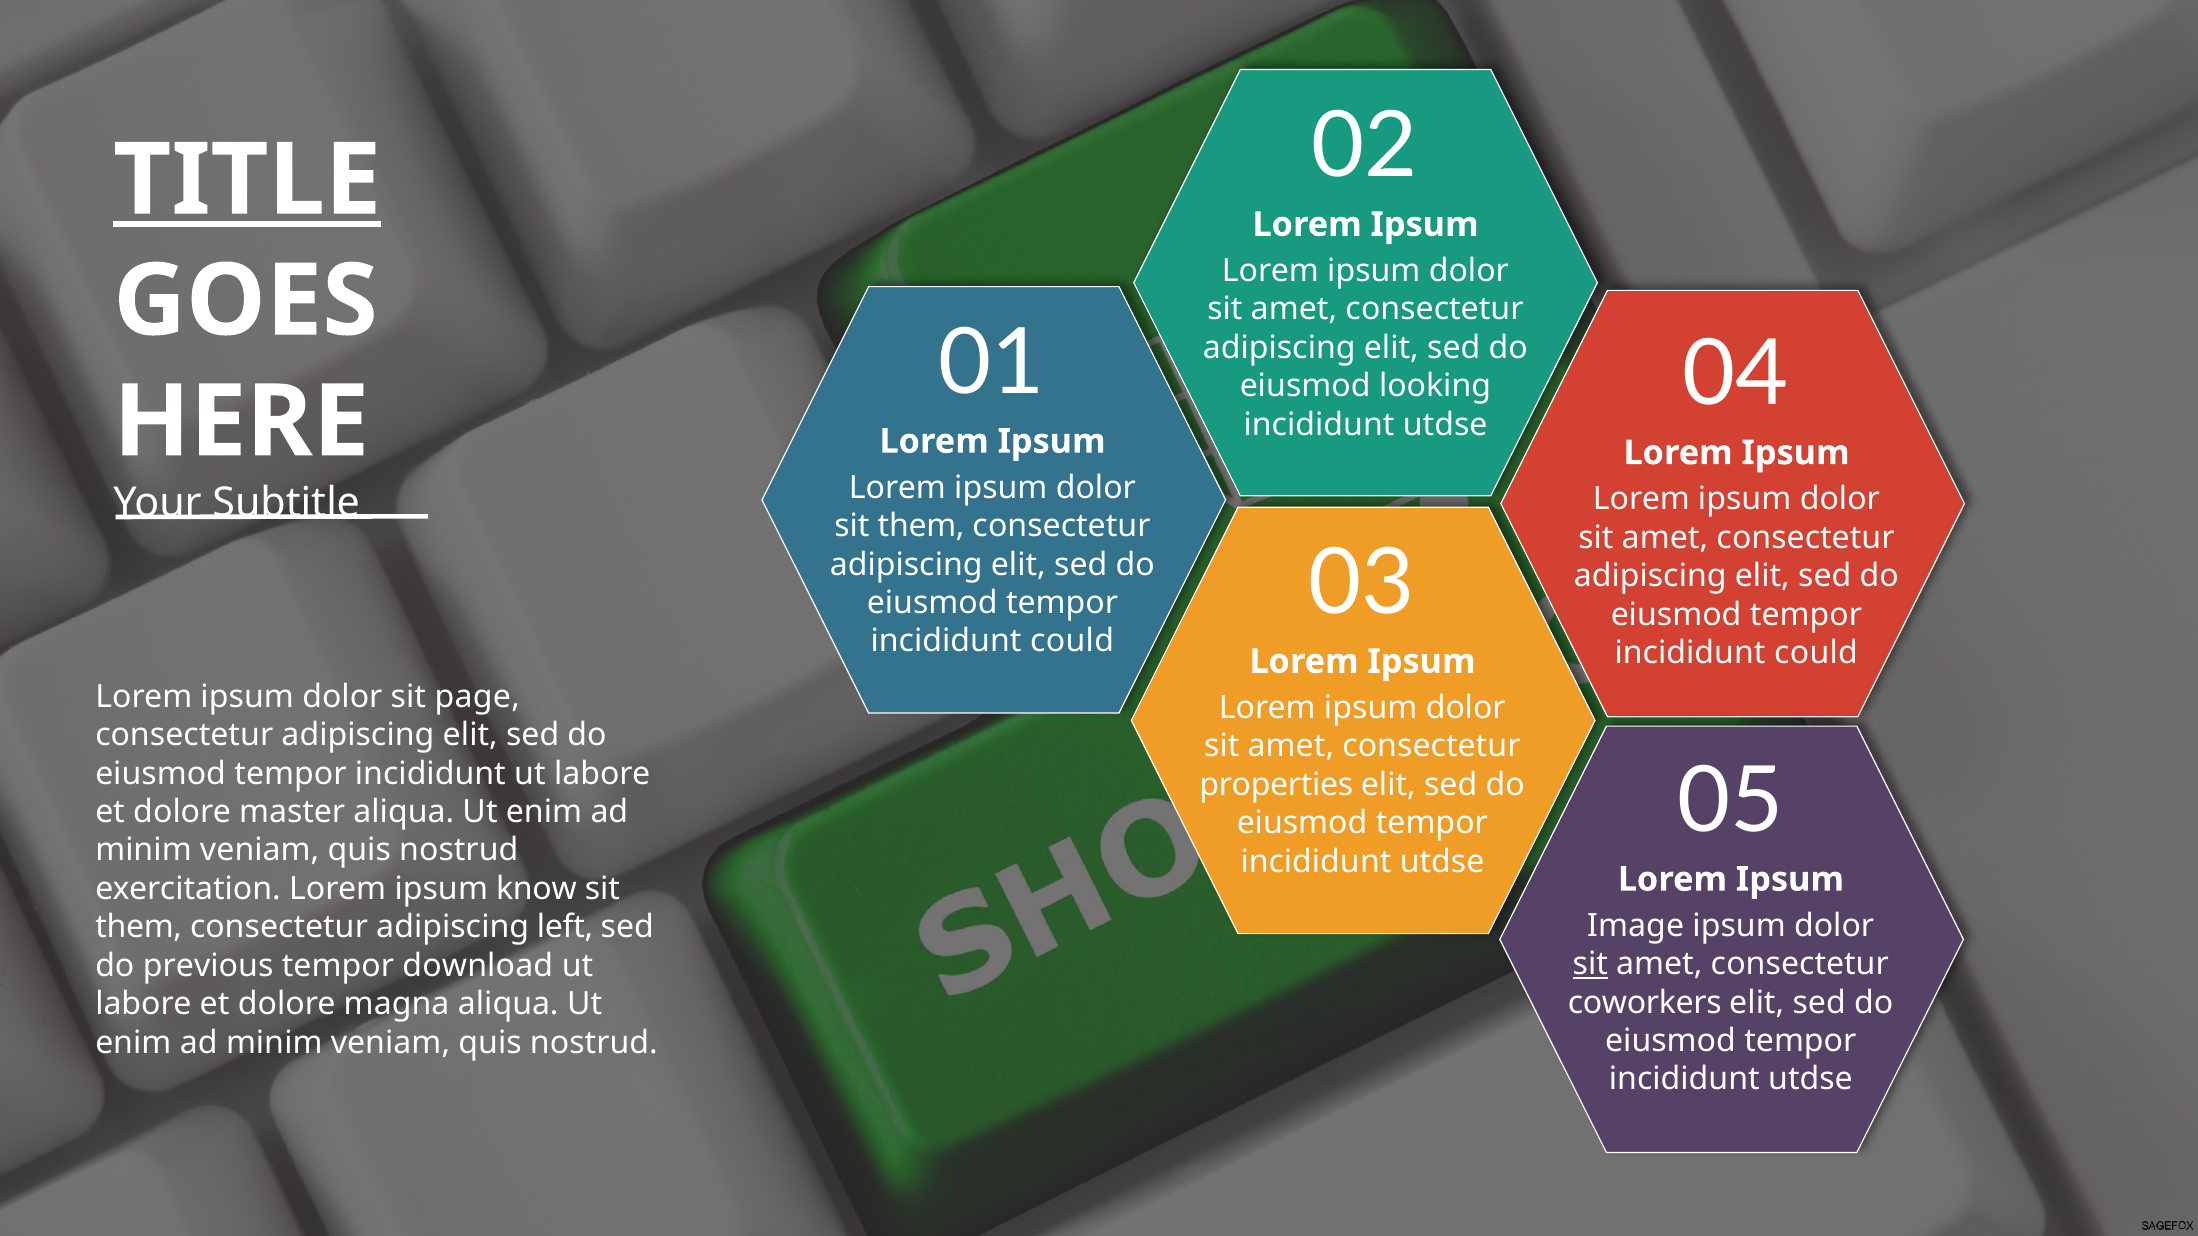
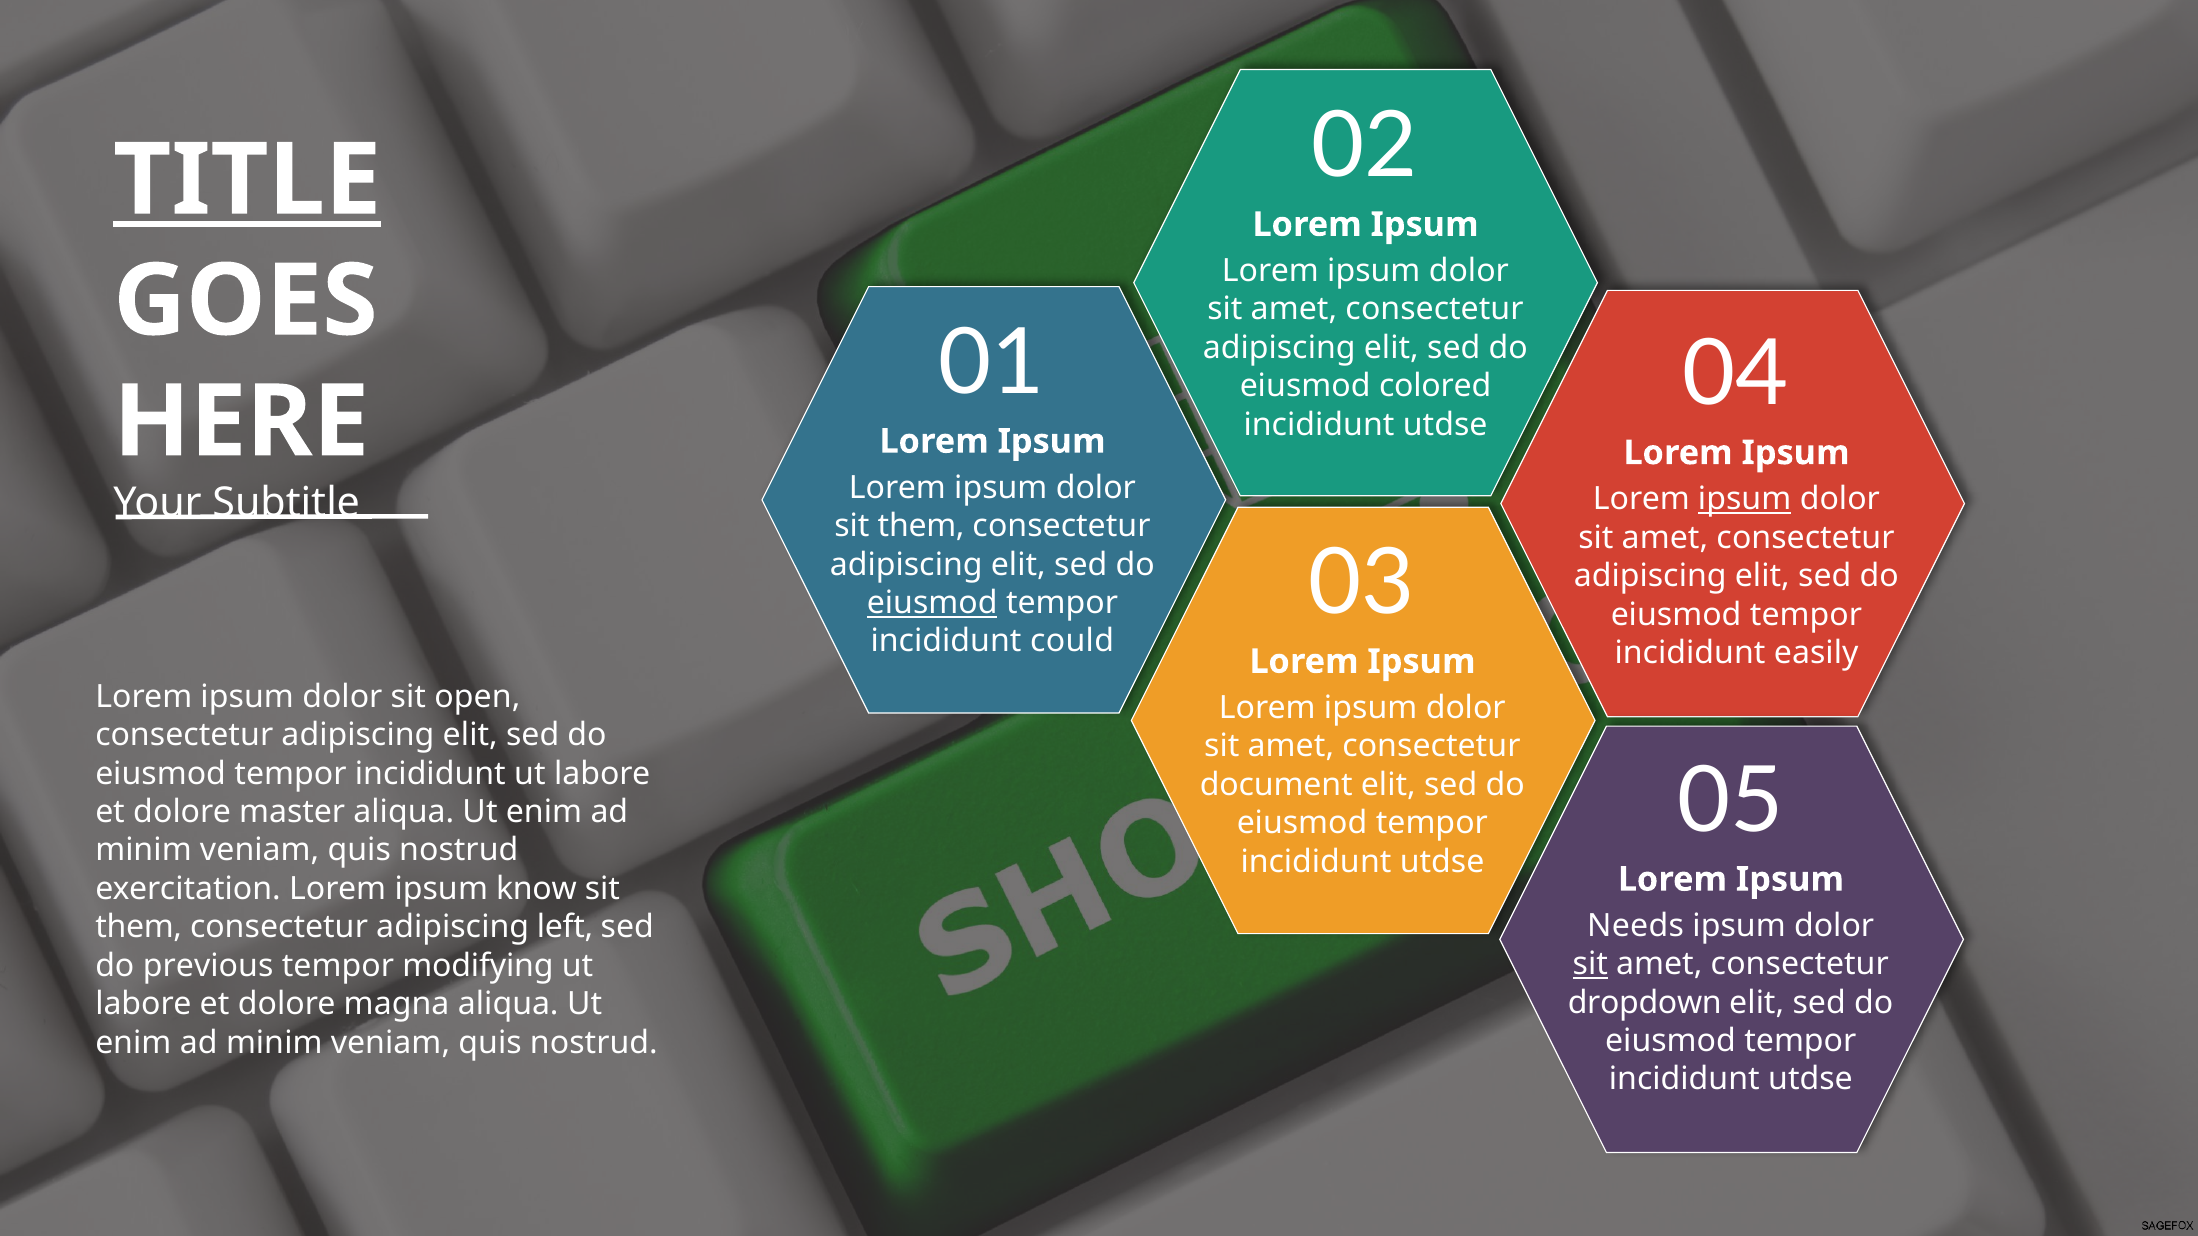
looking: looking -> colored (1435, 386)
ipsum underline: none -> present (1745, 499)
eiusmod underline: none -> present (932, 603)
could: could -> easily (1816, 653)
page: page -> open (477, 697)
properties: properties -> document (1276, 785)
Image: Image -> Needs (1636, 926)
download: download -> modifying (478, 966)
coworkers: coworkers -> dropdown (1645, 1003)
